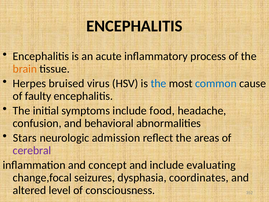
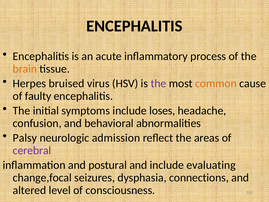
the colour: blue -> purple (158, 83)
common colour: blue -> orange (216, 83)
food: food -> loses (162, 111)
Stars: Stars -> Palsy (25, 138)
concept: concept -> postural (108, 165)
coordinates: coordinates -> connections (199, 177)
